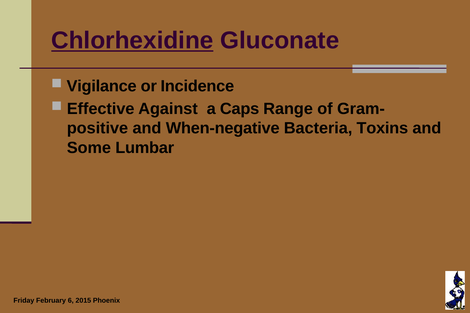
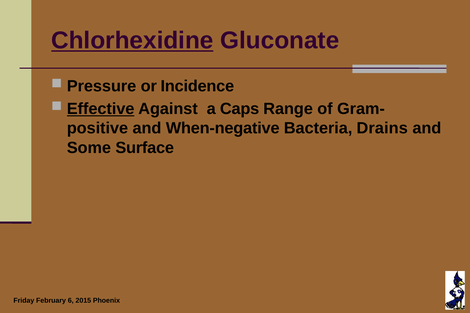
Vigilance: Vigilance -> Pressure (102, 86)
Effective underline: none -> present (101, 109)
Toxins: Toxins -> Drains (382, 128)
Lumbar: Lumbar -> Surface (145, 148)
